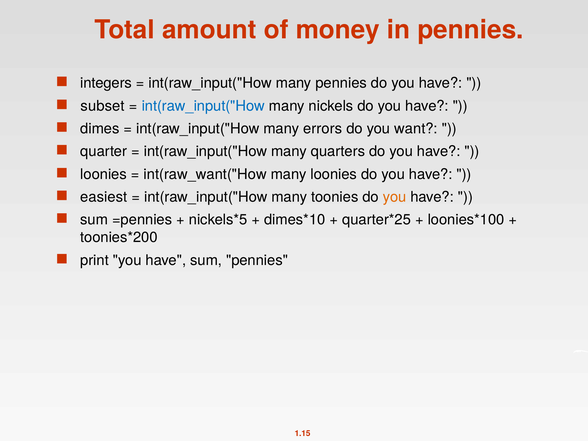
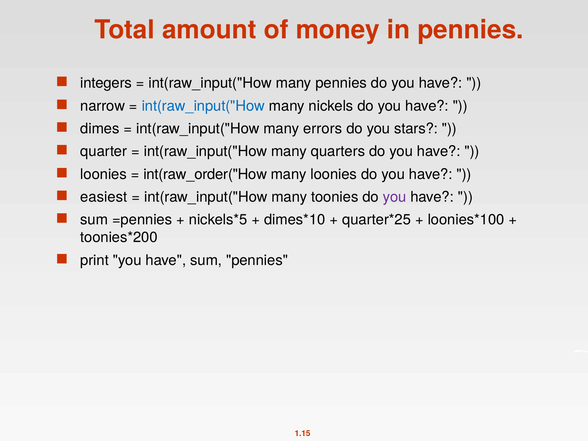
subset: subset -> narrow (103, 106)
want: want -> stars (416, 129)
int(raw_want("How: int(raw_want("How -> int(raw_order("How (205, 174)
you colour: orange -> purple (395, 197)
